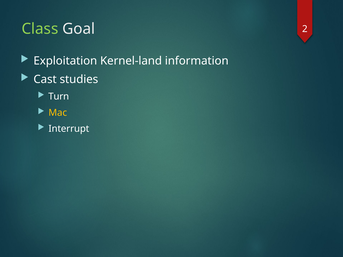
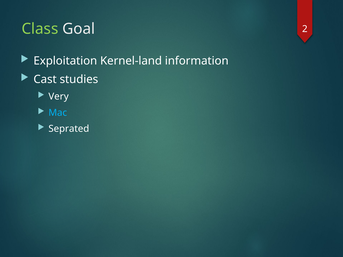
Turn: Turn -> Very (59, 97)
Mac colour: yellow -> light blue (58, 113)
Interrupt: Interrupt -> Seprated (69, 129)
